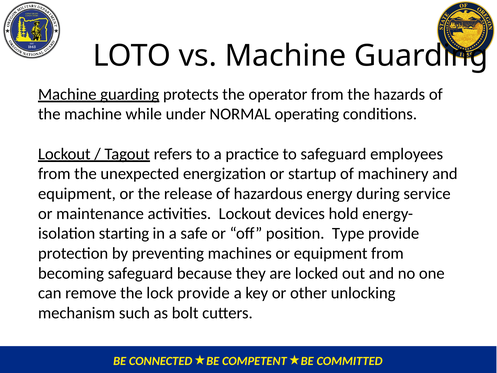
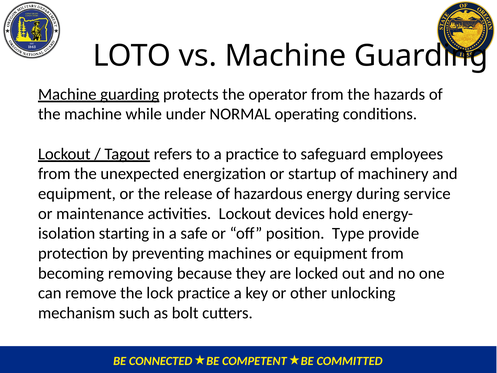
becoming safeguard: safeguard -> removing (140, 273)
lock provide: provide -> practice (204, 293)
